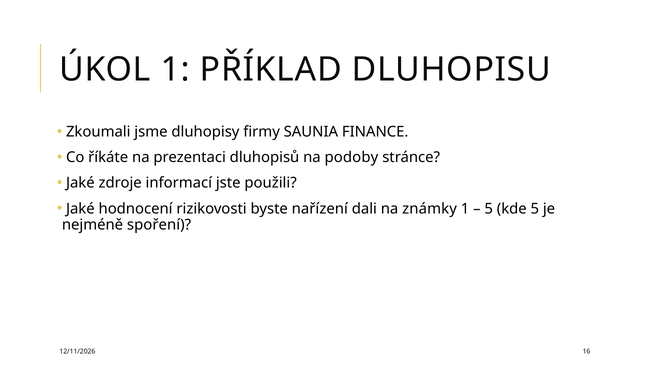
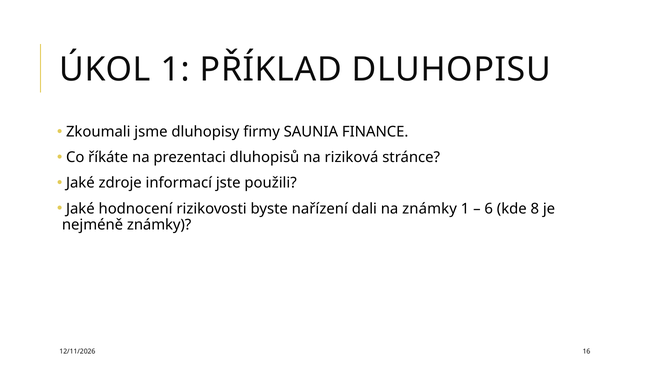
podoby: podoby -> riziková (351, 158)
5: 5 -> 6 (489, 209)
kde 5: 5 -> 8 (535, 209)
nejméně spoření: spoření -> známky (159, 225)
